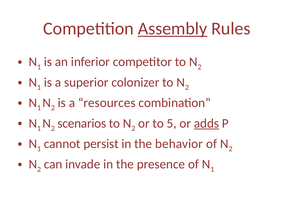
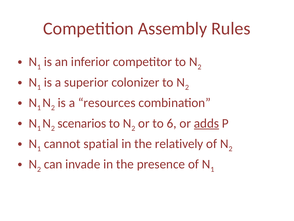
Assembly underline: present -> none (173, 28)
5: 5 -> 6 (172, 123)
persist: persist -> spatial (101, 143)
behavior: behavior -> relatively (179, 143)
